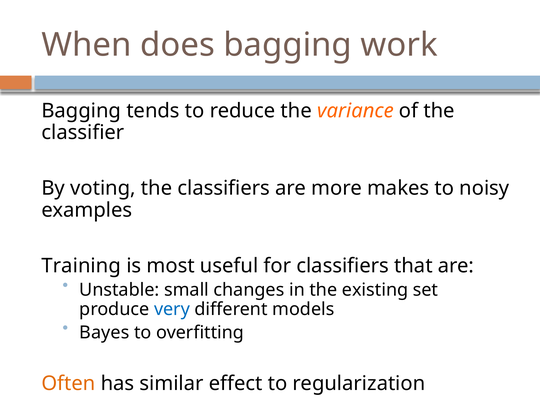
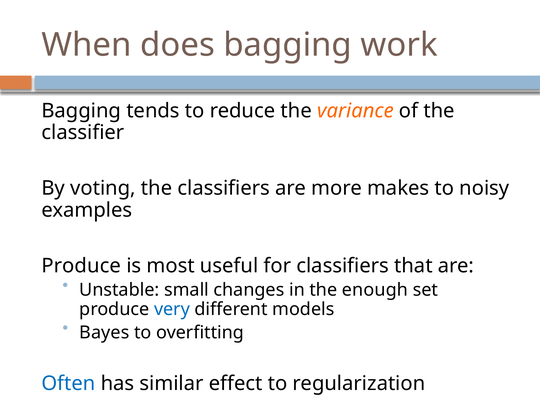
Training: Training -> Produce (81, 266)
existing: existing -> enough (375, 290)
Often colour: orange -> blue (69, 383)
